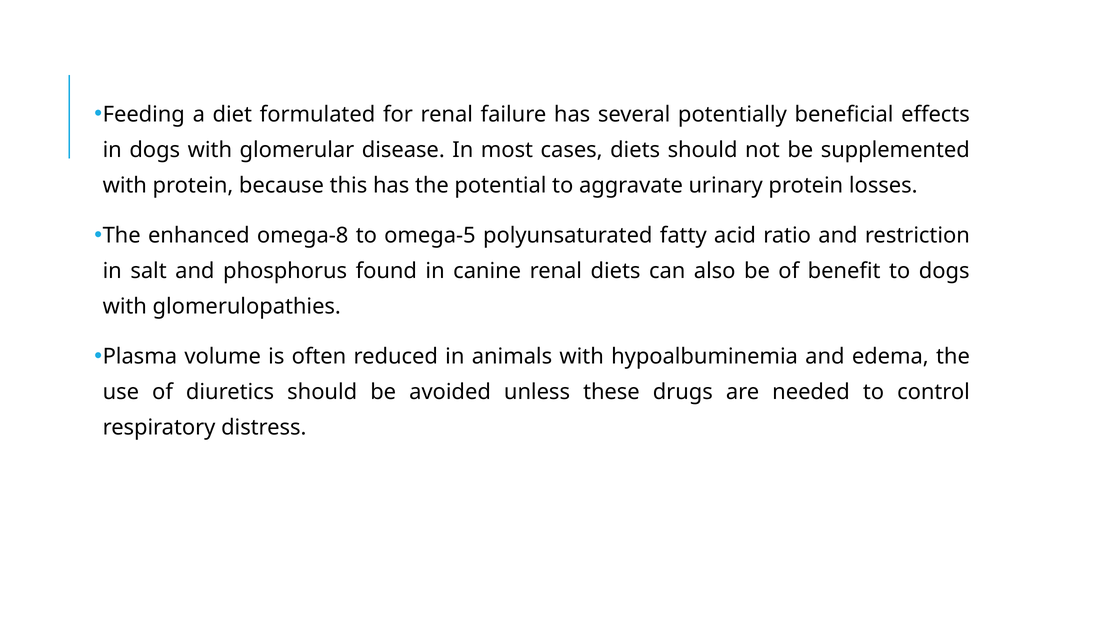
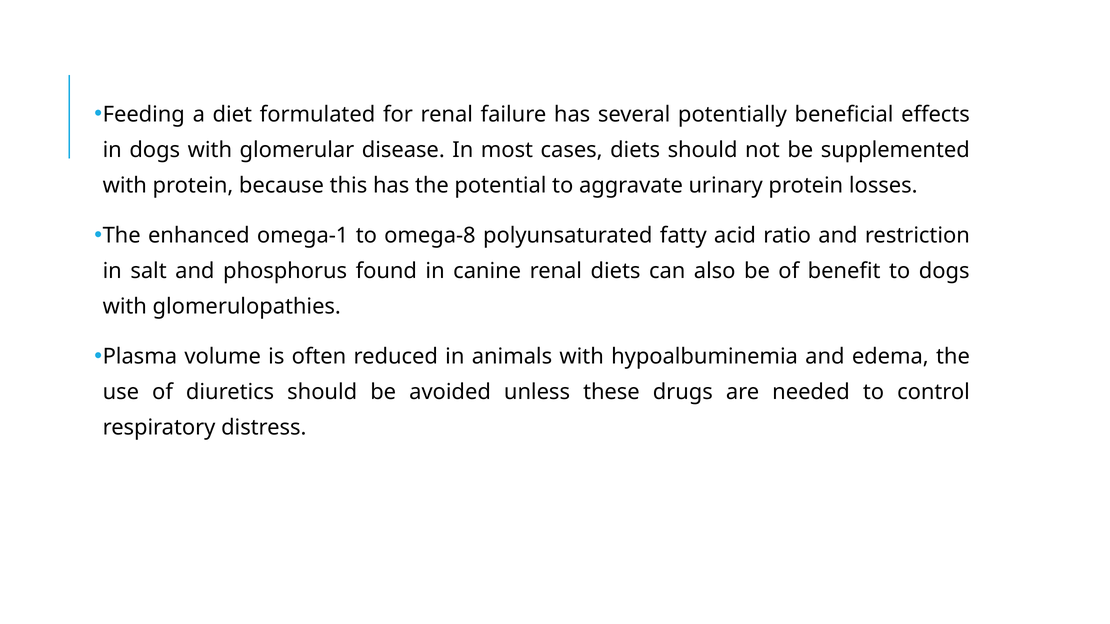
omega-8: omega-8 -> omega-1 (303, 236)
omega-5: omega-5 -> omega-8 (430, 236)
